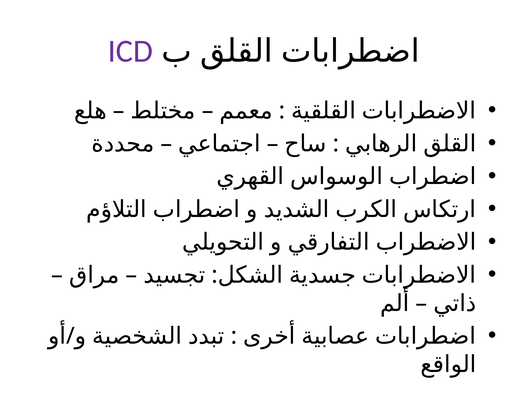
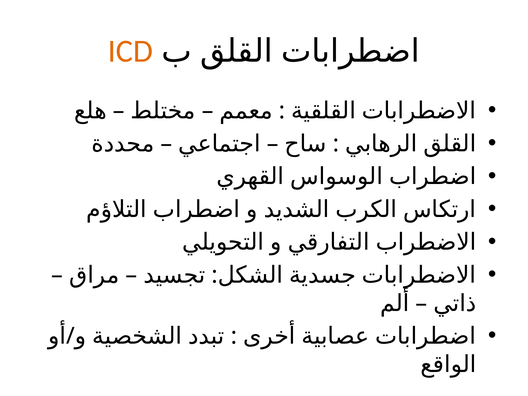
ICD colour: purple -> orange (130, 51)
